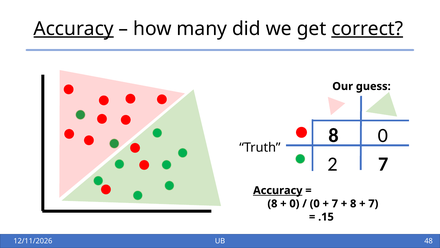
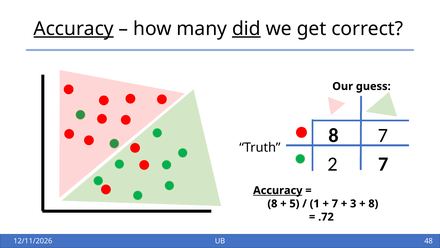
did underline: none -> present (246, 29)
correct underline: present -> none (367, 29)
8 0: 0 -> 7 (383, 135)
0: 0 -> 5 (294, 203)
0: 0 -> 1 (315, 203)
8: 8 -> 3 (353, 203)
7: 7 -> 8 (373, 203)
.15: .15 -> .72 (326, 216)
